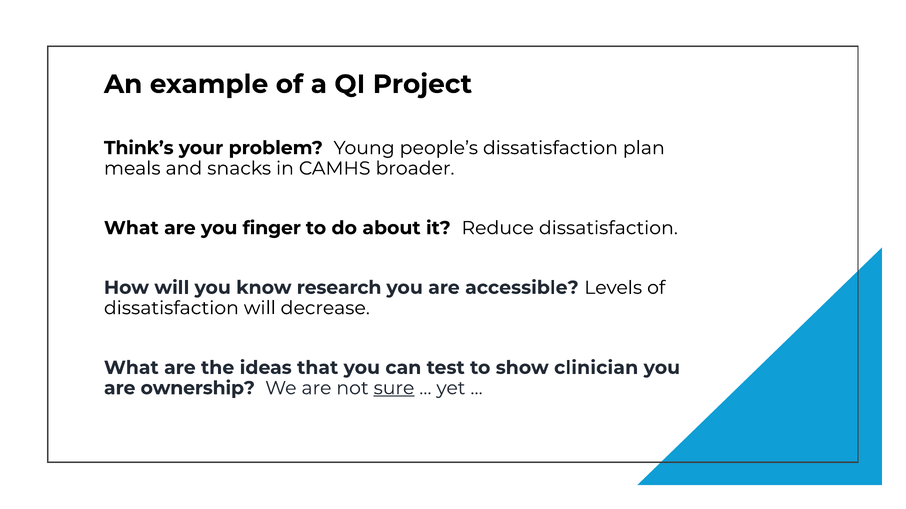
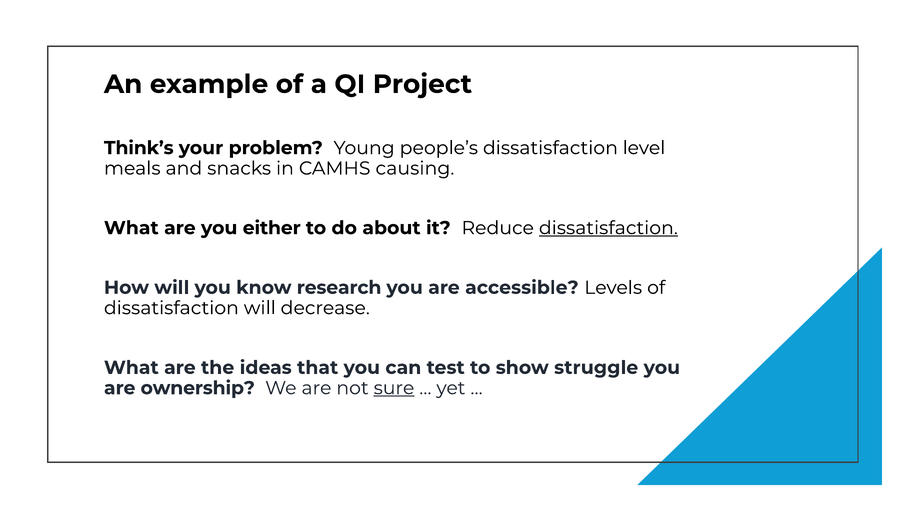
plan: plan -> level (644, 148)
broader: broader -> causing (415, 169)
finger: finger -> either (272, 228)
dissatisfaction underline: none -> present (608, 228)
clinician: clinician -> struggle (596, 368)
